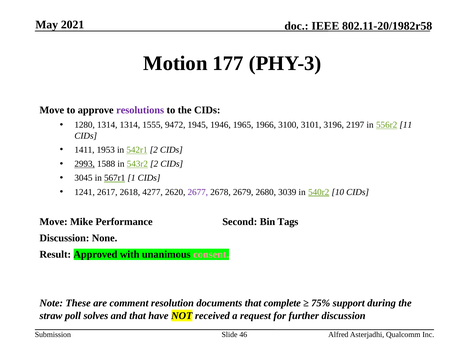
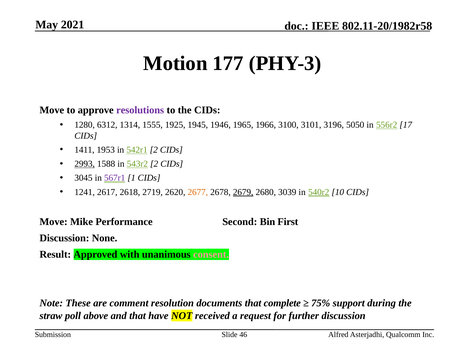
1280 1314: 1314 -> 6312 (107, 125)
9472: 9472 -> 1925 (175, 125)
2197: 2197 -> 5050 (355, 125)
11: 11 -> 17 (406, 125)
567r1 colour: black -> purple (115, 178)
4277: 4277 -> 2719 (153, 192)
2677 colour: purple -> orange (198, 192)
2679 underline: none -> present (243, 192)
Tags: Tags -> First (288, 222)
solves: solves -> above (96, 315)
